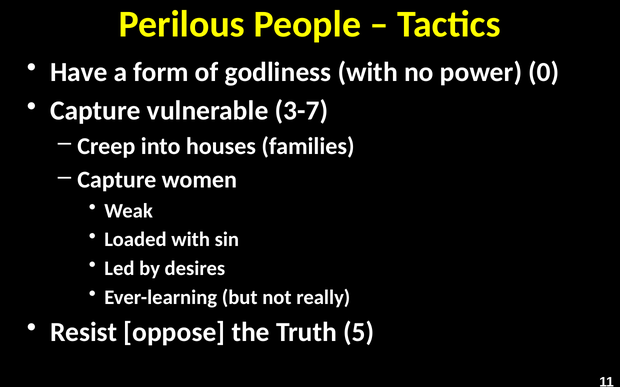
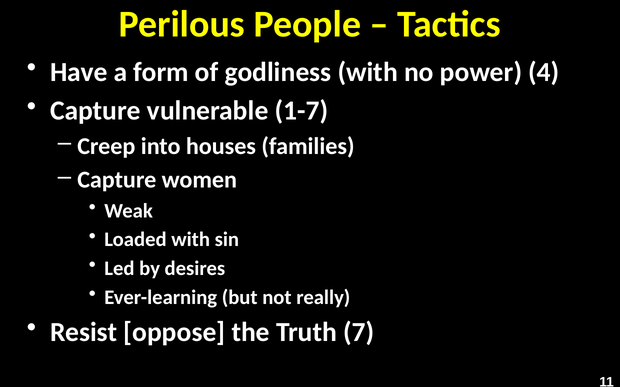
0: 0 -> 4 (544, 72)
3-7: 3-7 -> 1-7 (301, 111)
5: 5 -> 7 (359, 333)
